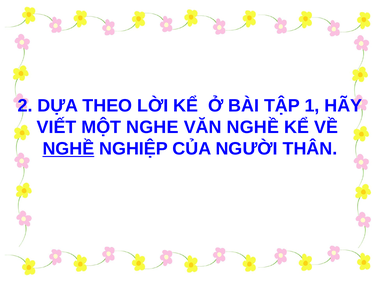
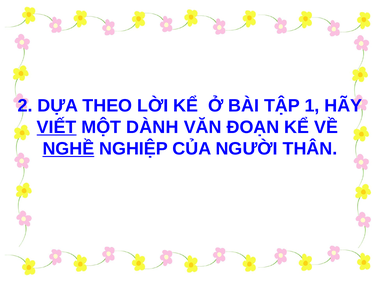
VIẾT underline: none -> present (57, 127)
NGHE: NGHE -> DÀNH (152, 127)
VĂN NGHỀ: NGHỀ -> ĐOẠN (253, 127)
